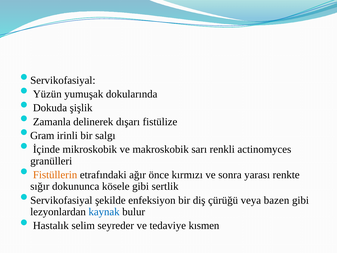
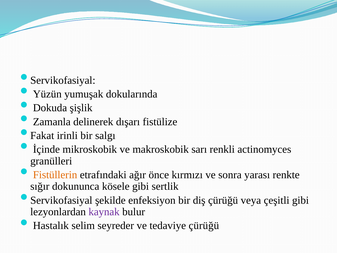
Gram: Gram -> Fakat (42, 135)
bazen: bazen -> çeşitli (277, 200)
kaynak colour: blue -> purple (104, 212)
tedaviye kısmen: kısmen -> çürüğü (204, 225)
